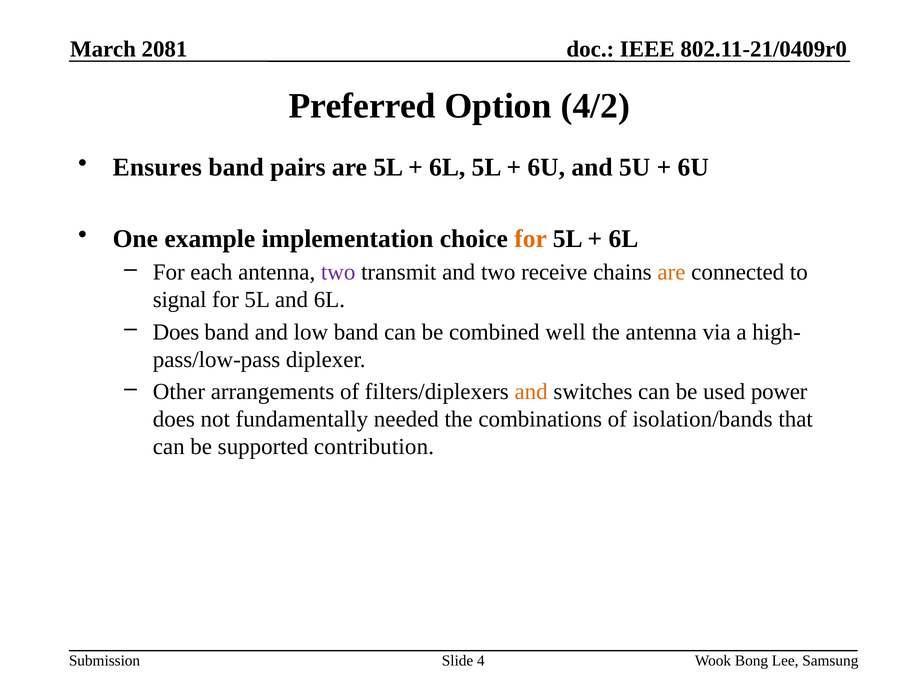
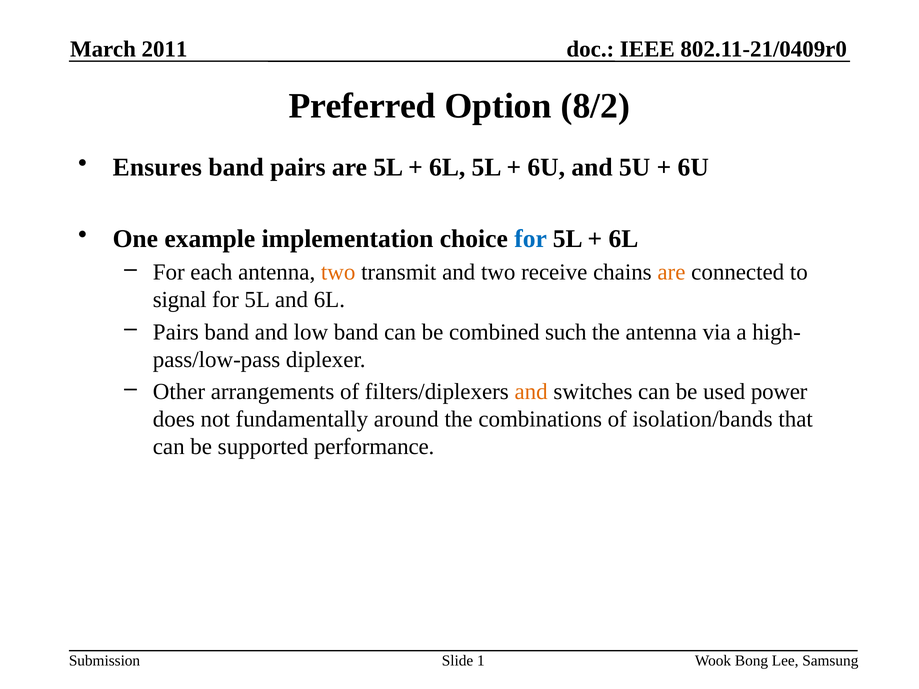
2081: 2081 -> 2011 (165, 49)
4/2: 4/2 -> 8/2 (595, 106)
for colour: orange -> blue (531, 239)
two colour: purple -> orange (338, 272)
Does: Does -> Pairs (176, 332)
well: well -> such (566, 332)
needed: needed -> around (406, 419)
contribution: contribution -> performance (374, 447)
4: 4 -> 1 (481, 661)
